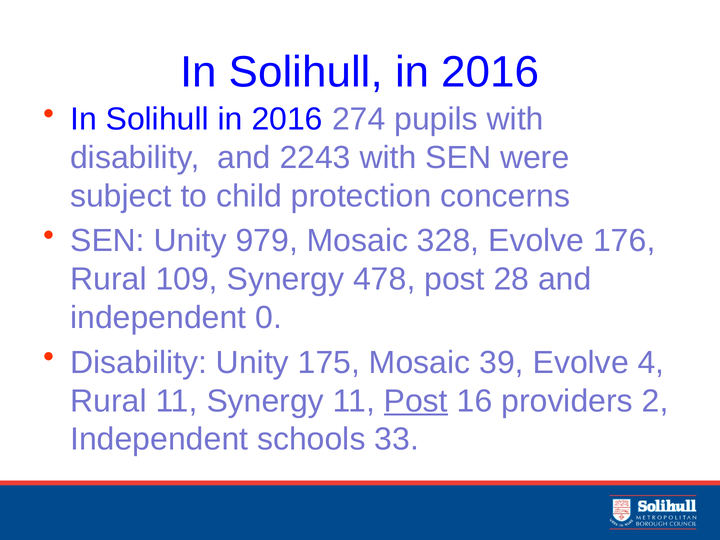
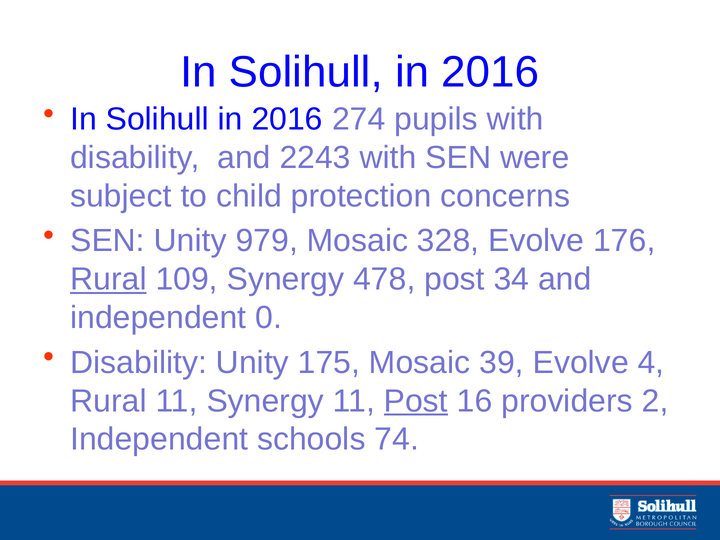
Rural underline: none -> present (108, 279)
28: 28 -> 34 (511, 279)
33: 33 -> 74 (397, 439)
